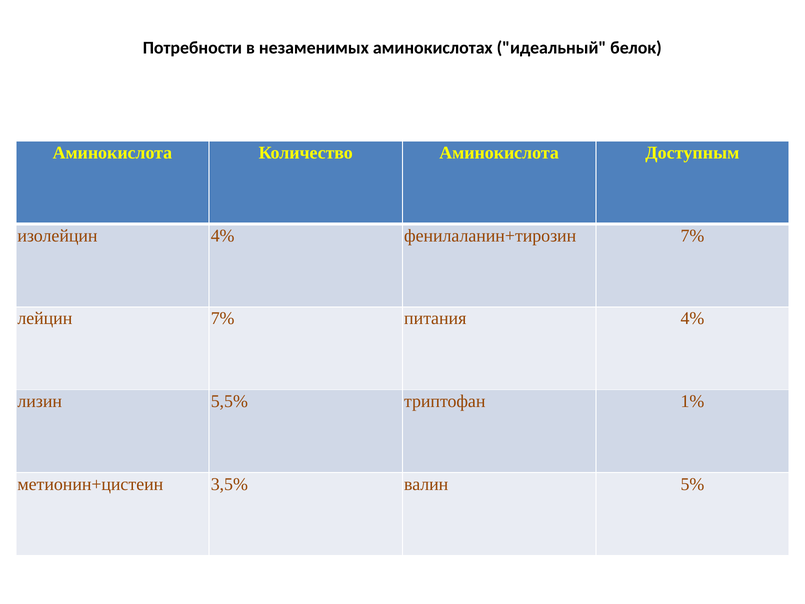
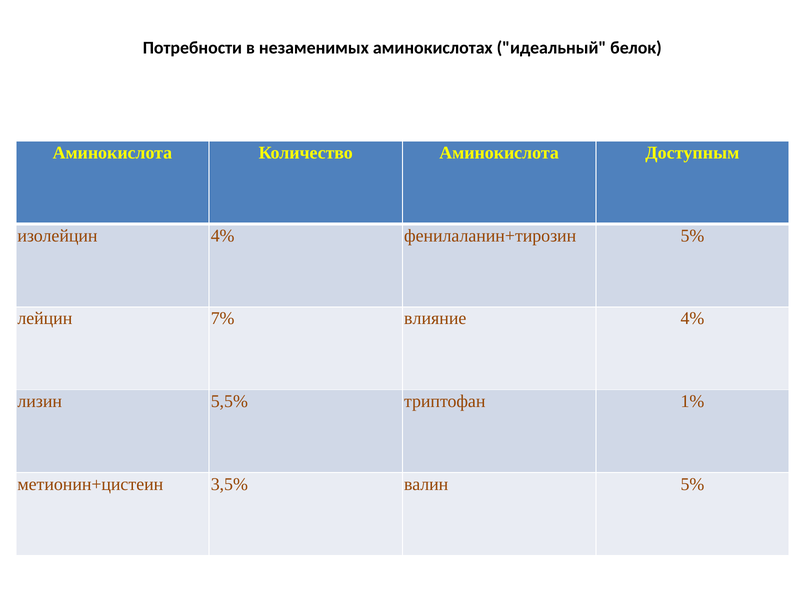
фенилаланин+тирозин 7%: 7% -> 5% (692, 236)
питания: питания -> влияние (435, 318)
